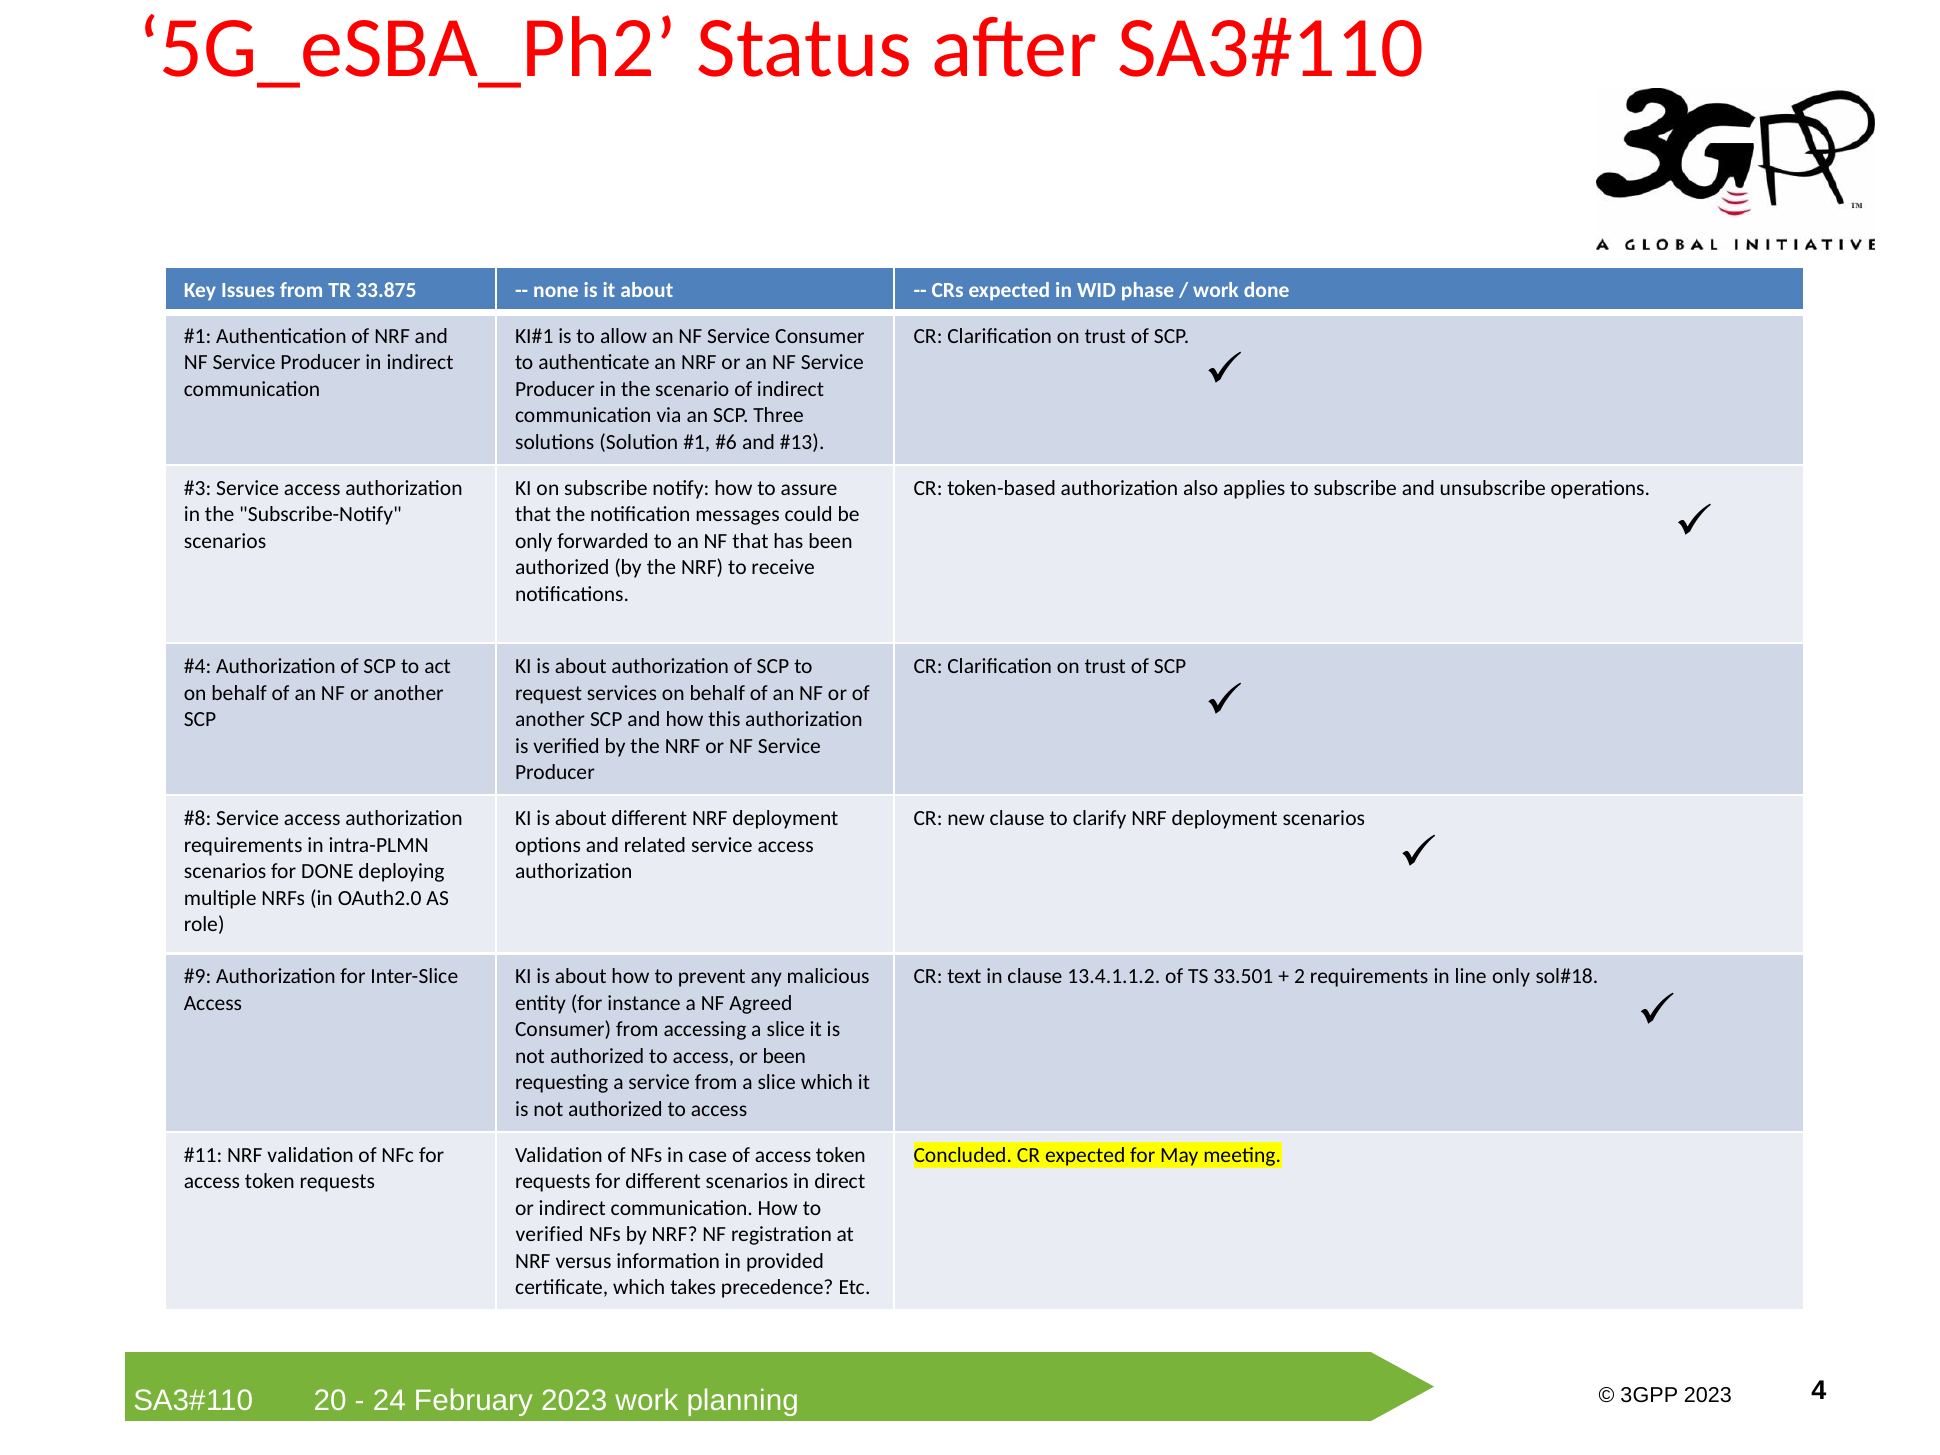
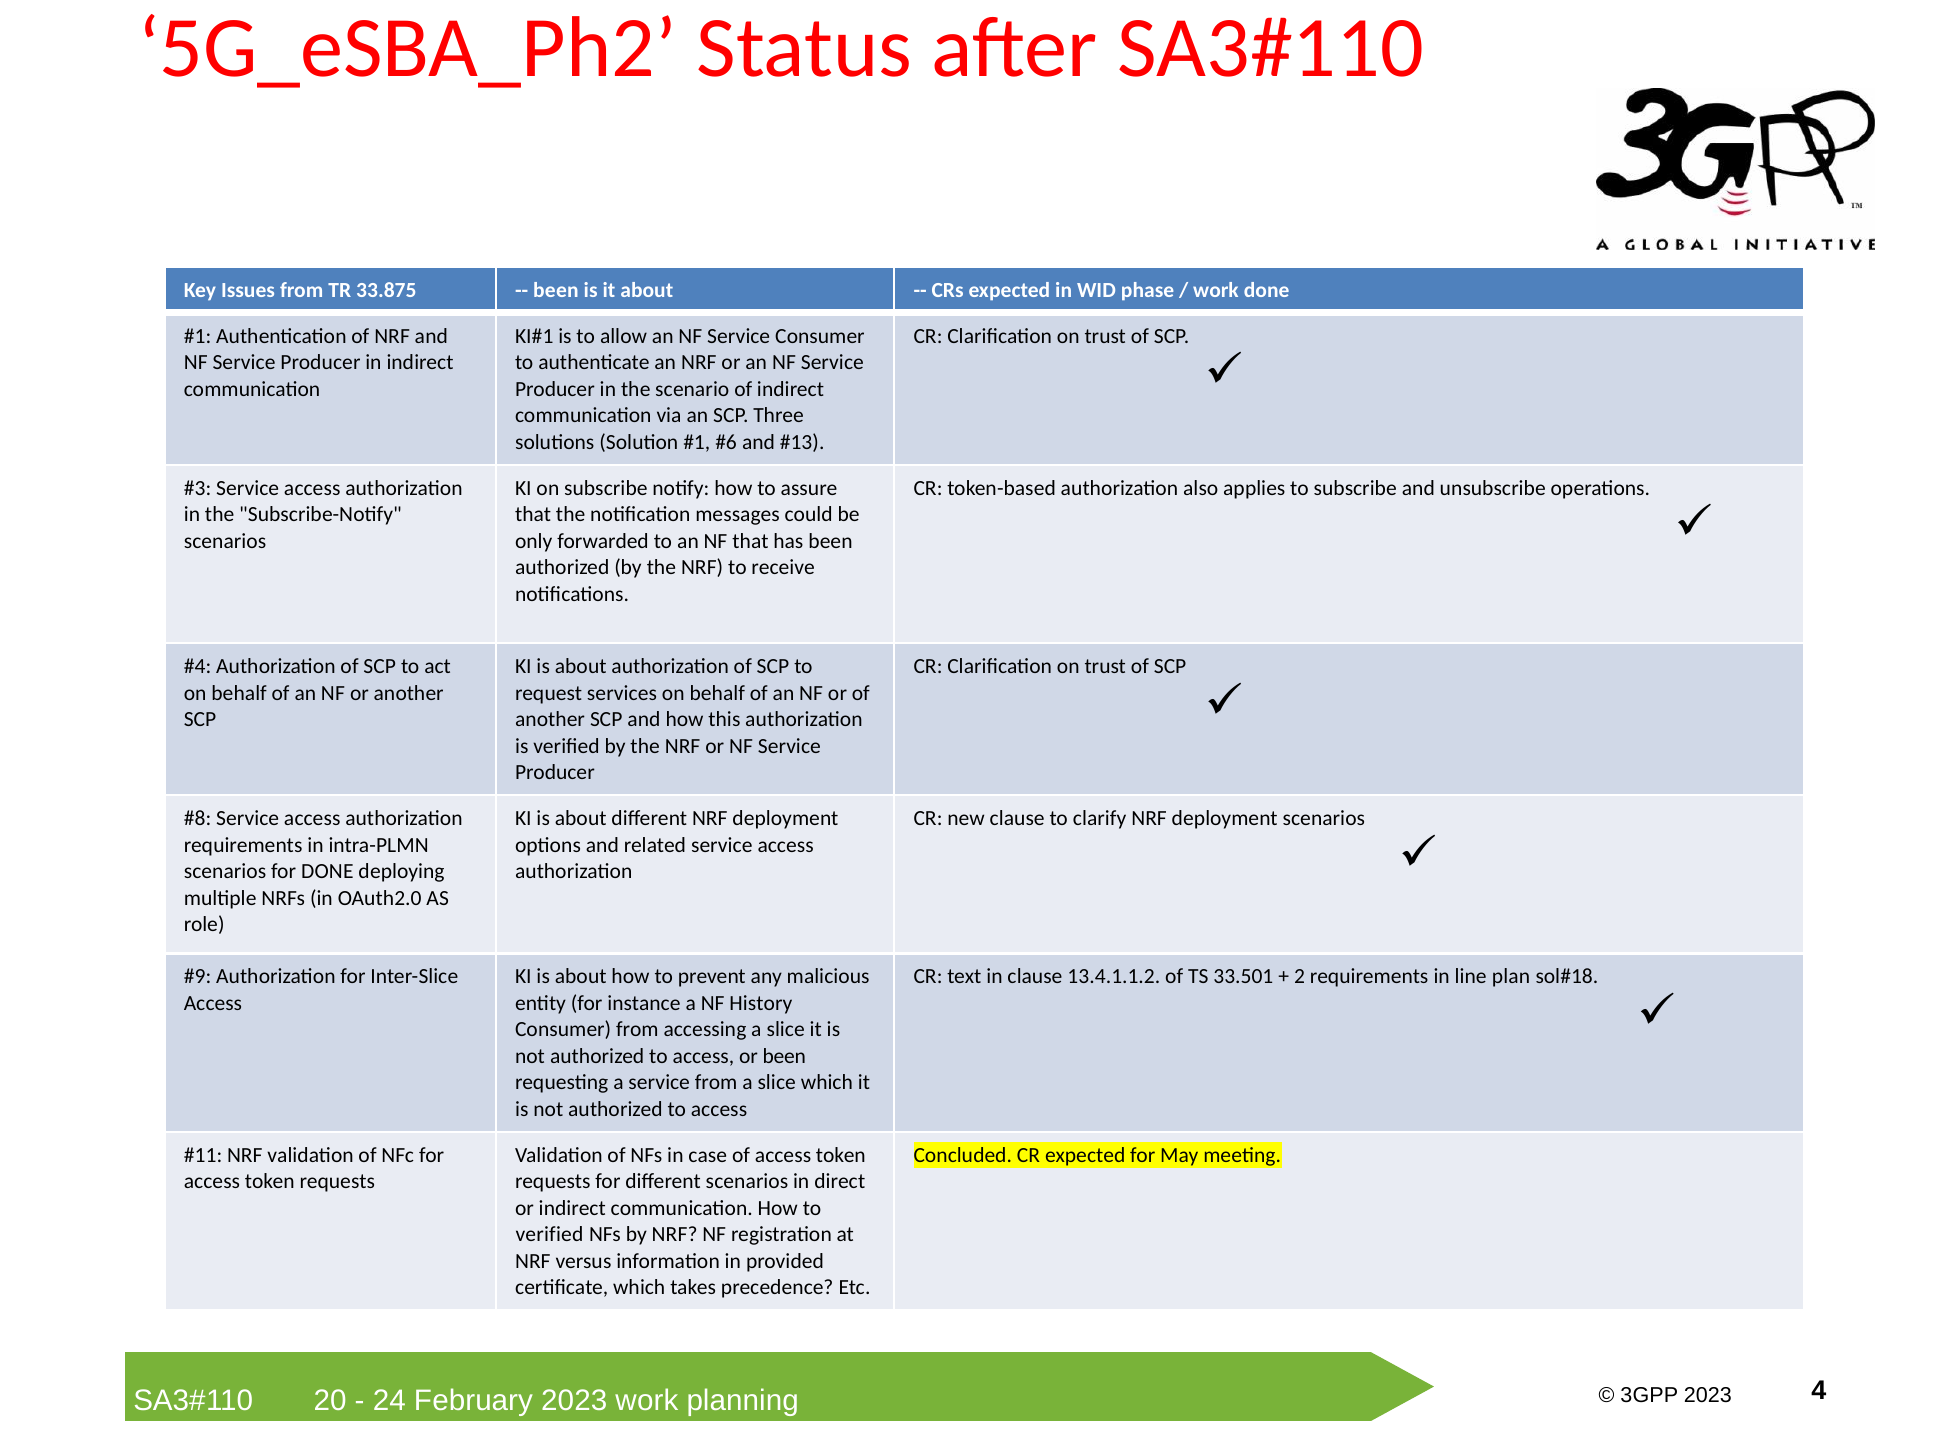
none: none -> been (556, 290)
line only: only -> plan (1511, 977)
Agreed: Agreed -> History (761, 1003)
